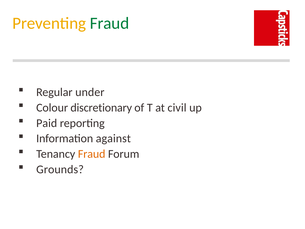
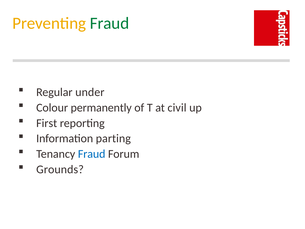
discretionary: discretionary -> permanently (101, 108)
Paid: Paid -> First (47, 123)
against: against -> parting (113, 138)
Fraud colour: orange -> blue (92, 154)
